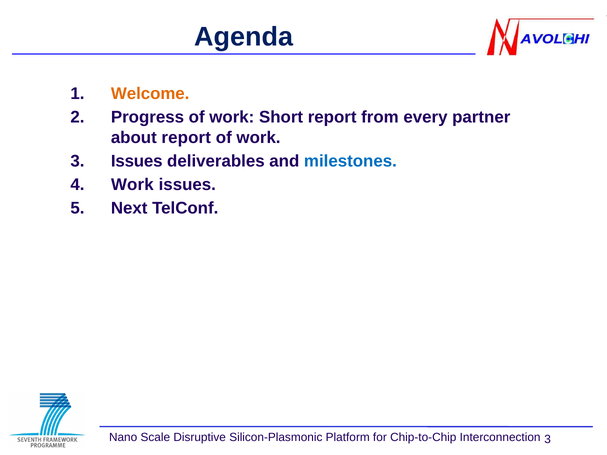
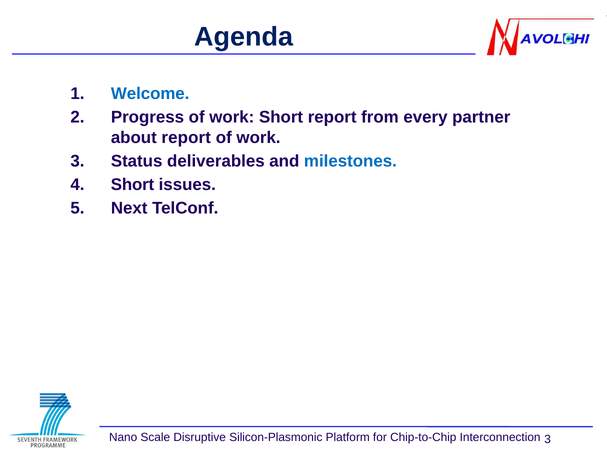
Welcome colour: orange -> blue (150, 94)
Issues: Issues -> Status (137, 161)
Work: Work -> Short (133, 185)
